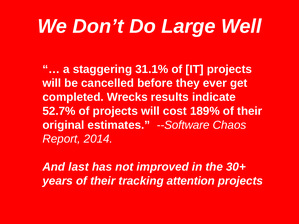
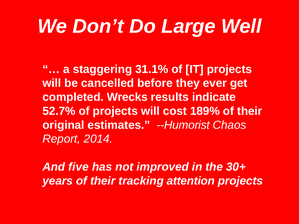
--Software: --Software -> --Humorist (183, 125)
last: last -> five (79, 167)
